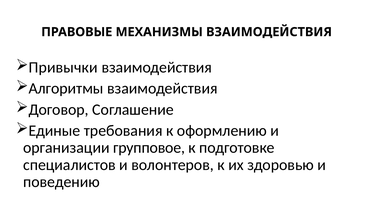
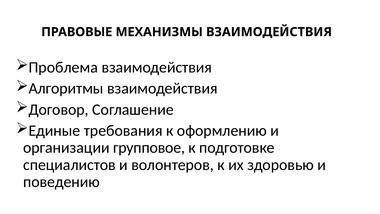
Привычки: Привычки -> Проблема (63, 67)
